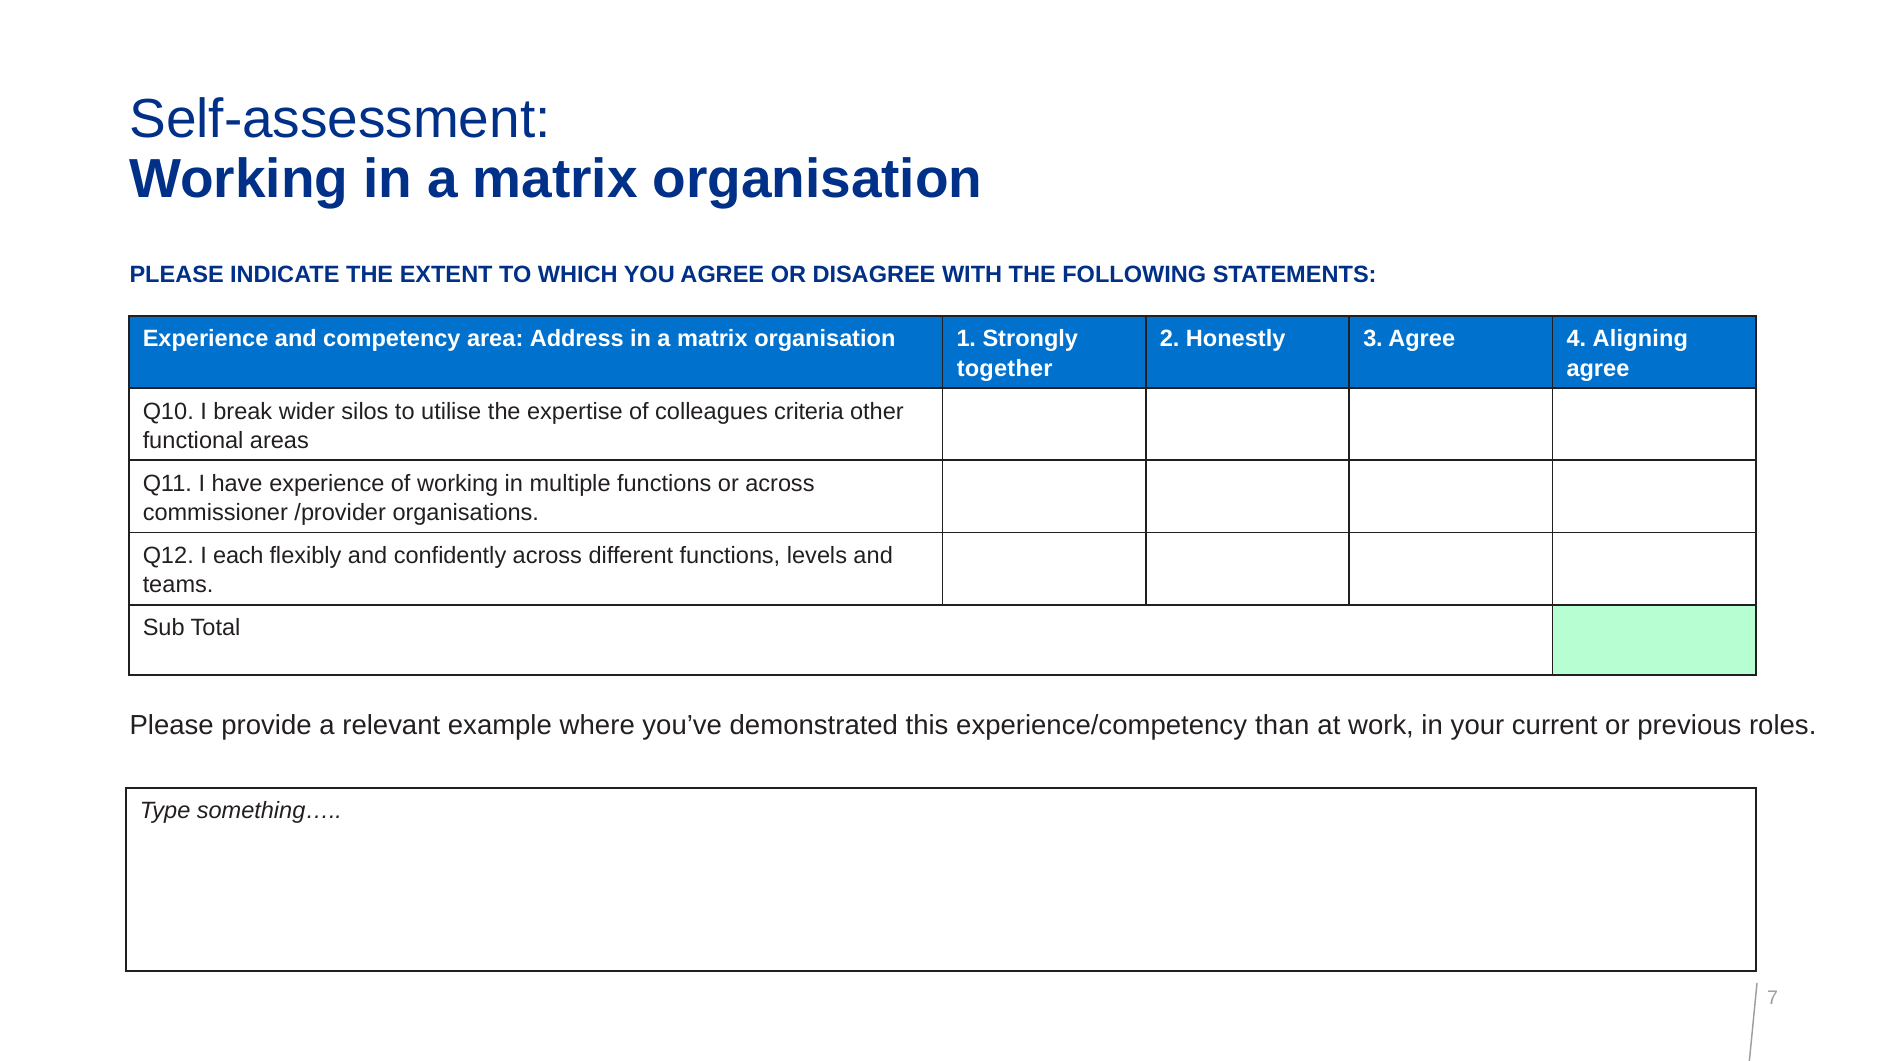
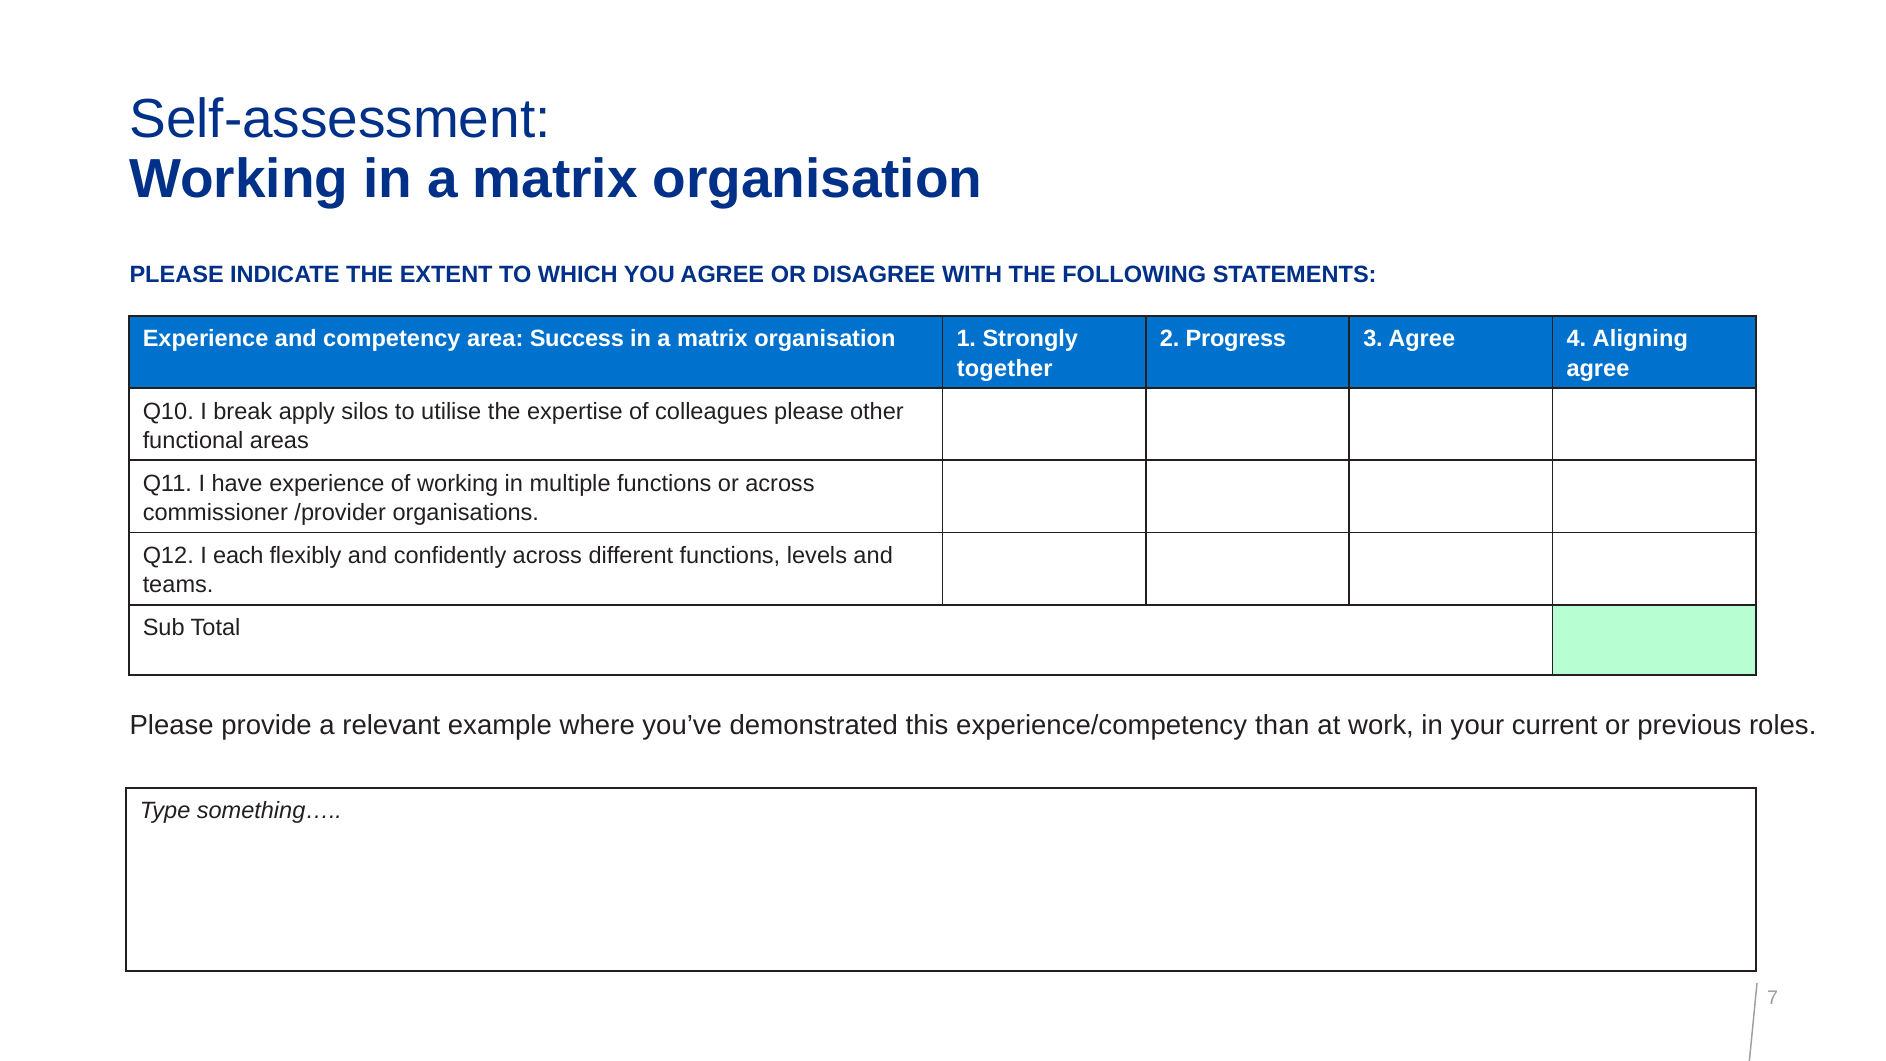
Address: Address -> Success (577, 339)
Honestly: Honestly -> Progress (1236, 339)
wider: wider -> apply (307, 411)
colleagues criteria: criteria -> please (809, 411)
